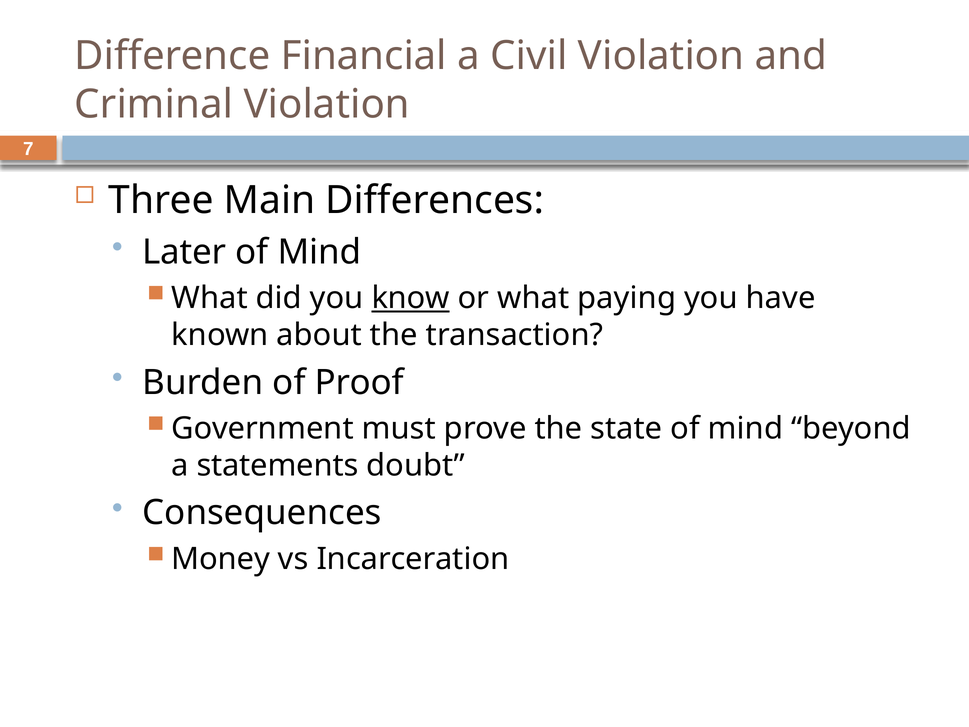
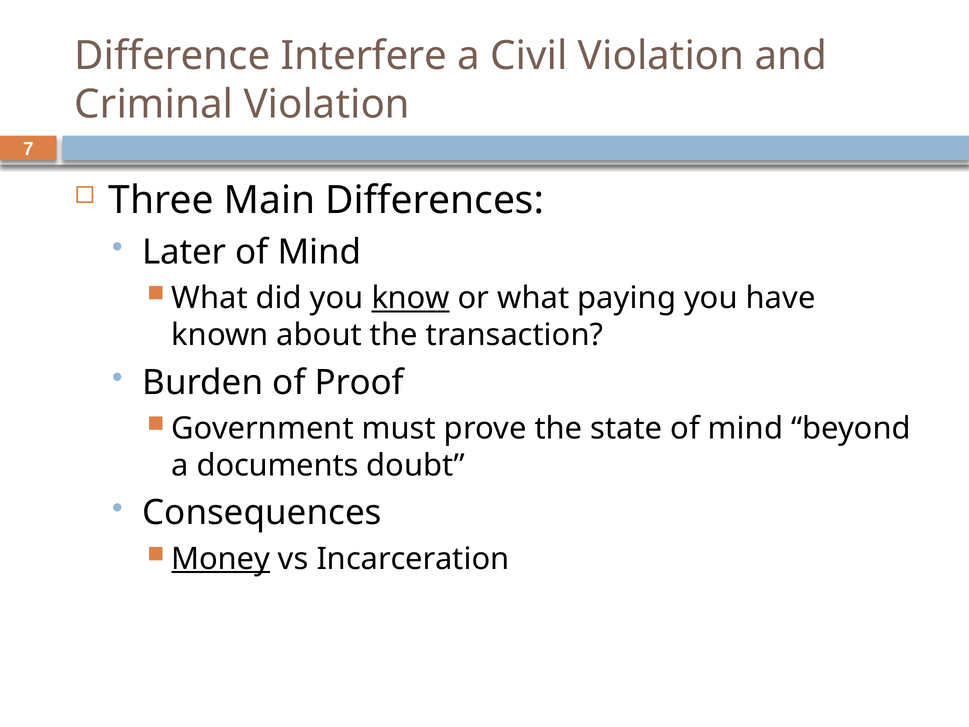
Financial: Financial -> Interfere (364, 56)
statements: statements -> documents (278, 465)
Money underline: none -> present (221, 559)
